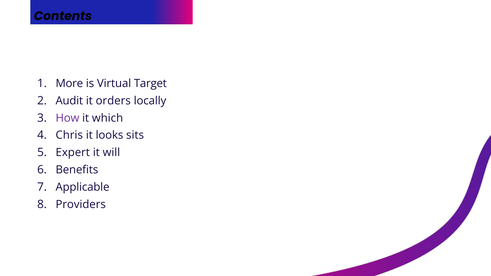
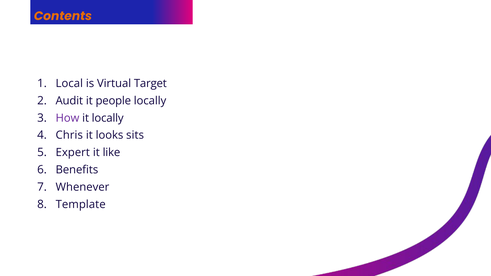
Contents colour: black -> orange (63, 16)
More: More -> Local (69, 84)
orders: orders -> people (113, 101)
it which: which -> locally (108, 118)
will: will -> like (111, 153)
Applicable: Applicable -> Whenever (82, 187)
Providers: Providers -> Template (81, 204)
